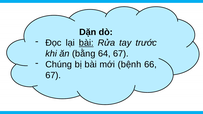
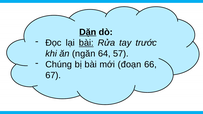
Dặn underline: none -> present (88, 32)
bằng: bằng -> ngăn (84, 54)
64 67: 67 -> 57 (121, 54)
bệnh: bệnh -> đoạn (130, 65)
